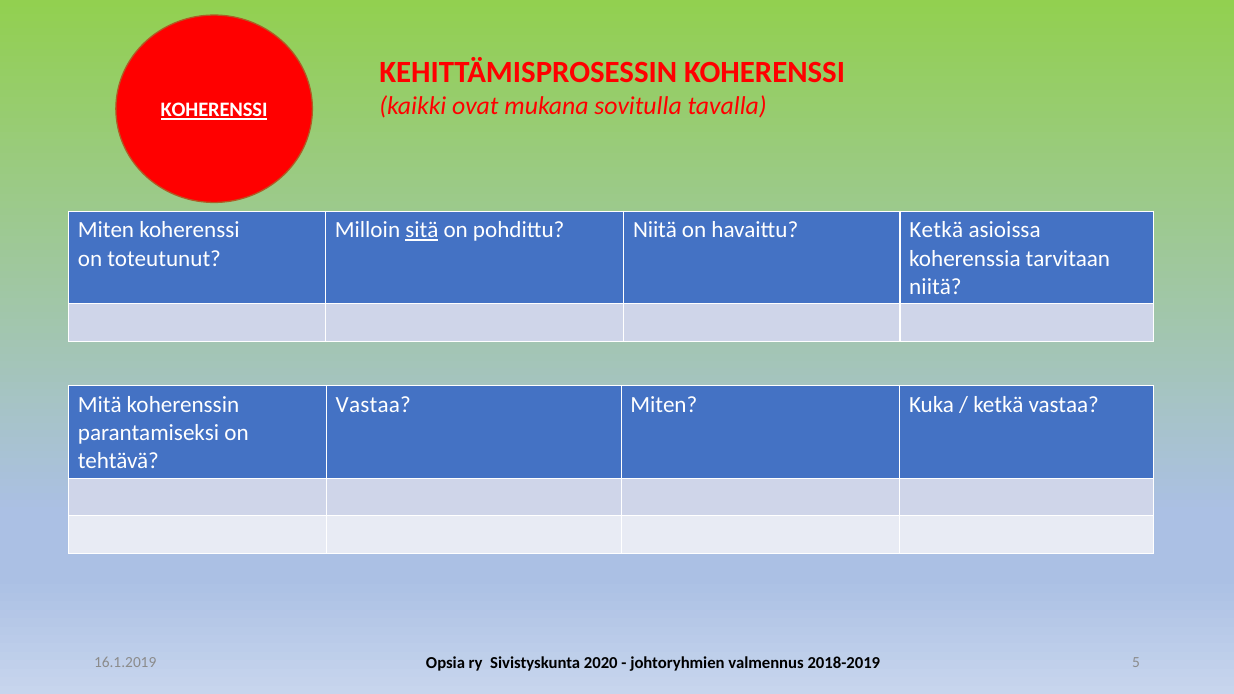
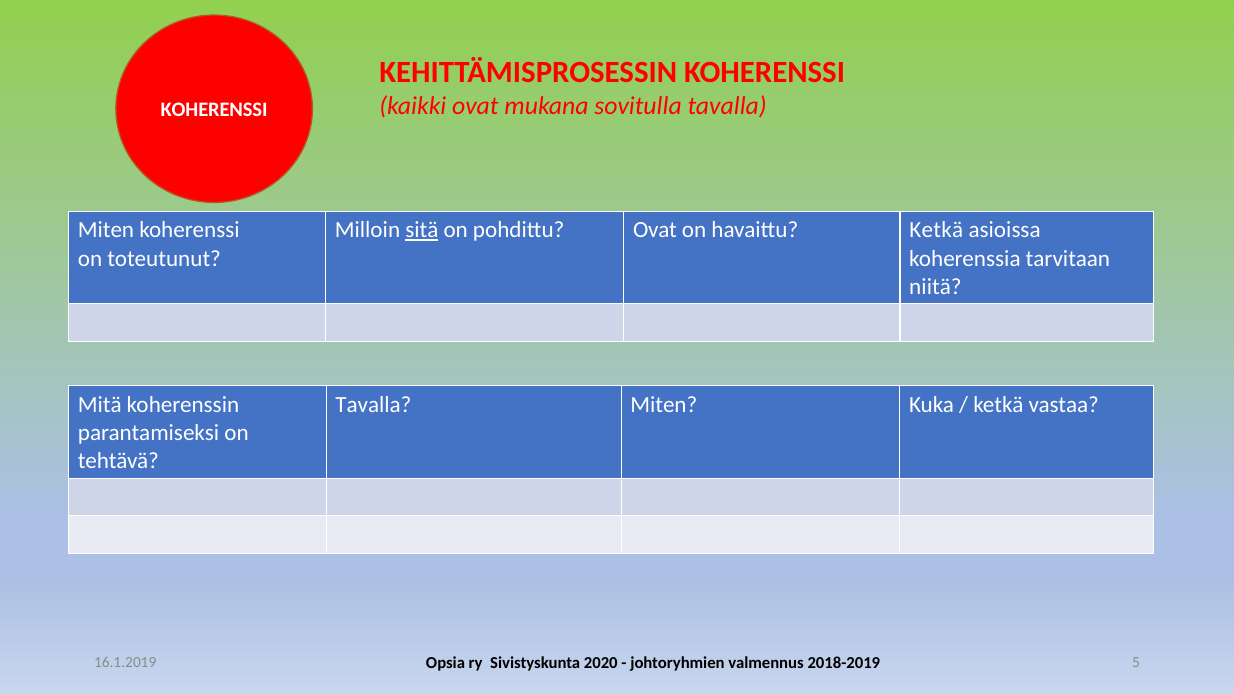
KOHERENSSI underline: present -> none (214, 110)
pohdittu Niitä: Niitä -> Ovat (655, 230)
Vastaa: Vastaa -> Tavalla (373, 405)
